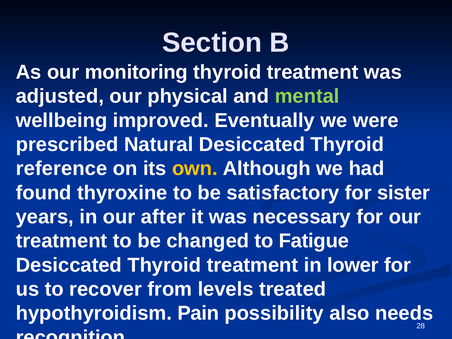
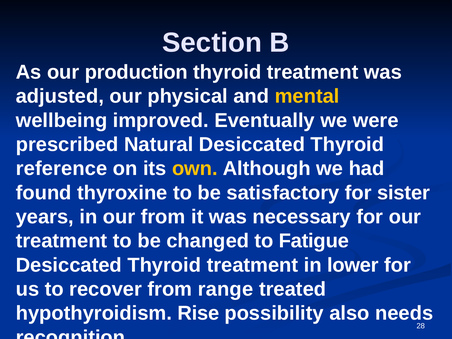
monitoring: monitoring -> production (136, 72)
mental colour: light green -> yellow (307, 96)
our after: after -> from (163, 217)
levels: levels -> range (226, 289)
Pain: Pain -> Rise (198, 313)
